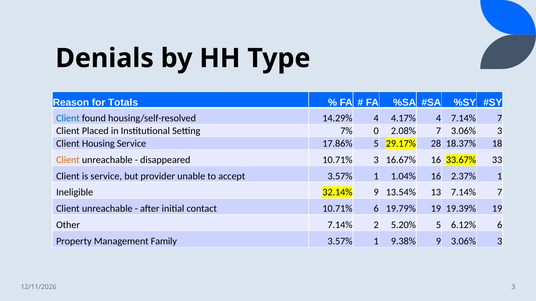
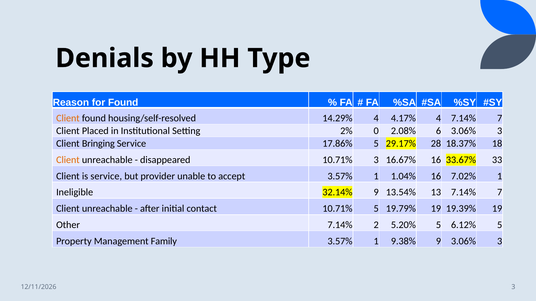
for Totals: Totals -> Found (123, 103)
Client colour: blue -> orange (68, 118)
7%: 7% -> 2% (346, 131)
2.08% 7: 7 -> 6 (438, 131)
Housing: Housing -> Bringing (98, 144)
2.37%: 2.37% -> 7.02% (464, 176)
10.71% 6: 6 -> 5 (376, 209)
6.12% 6: 6 -> 5 (500, 225)
